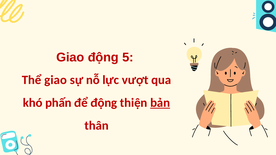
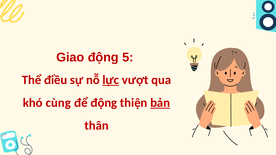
Thể giao: giao -> điều (56, 80)
lực underline: none -> present (111, 80)
phấn: phấn -> cùng (58, 103)
